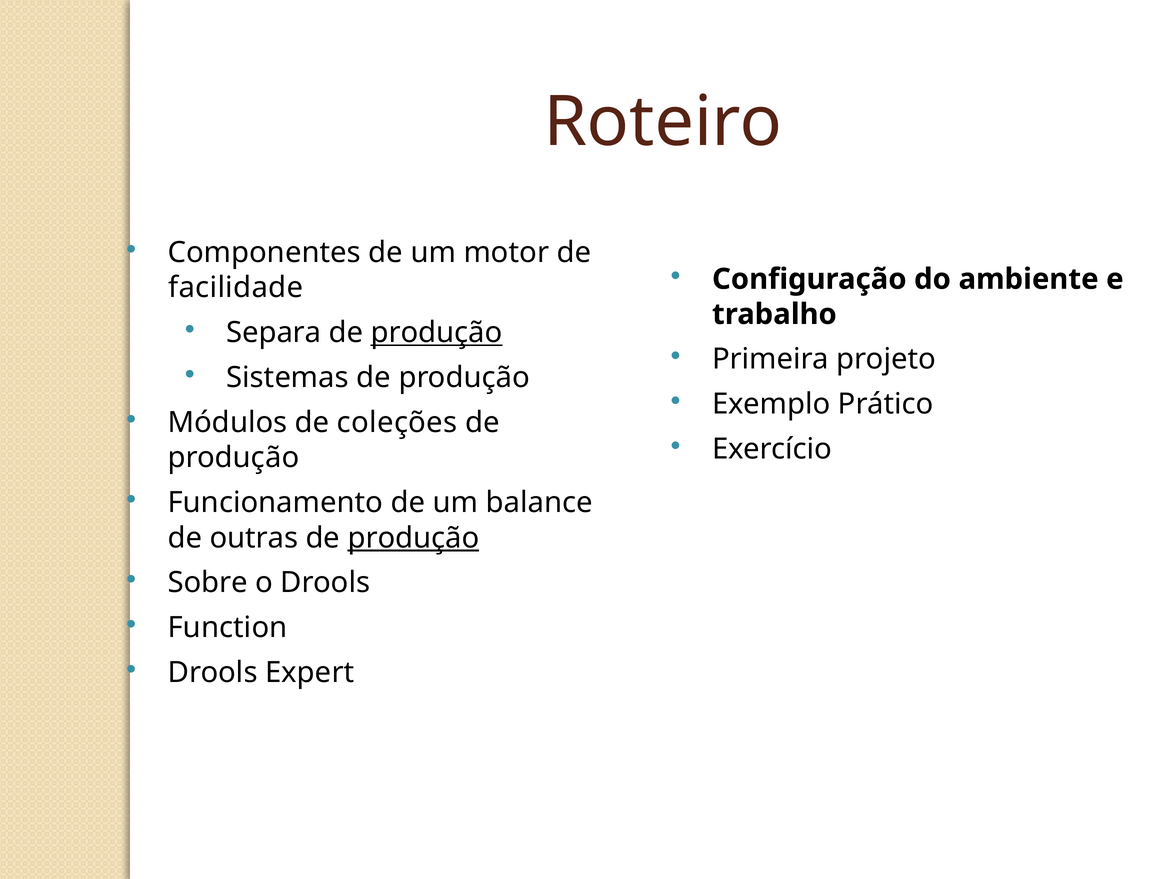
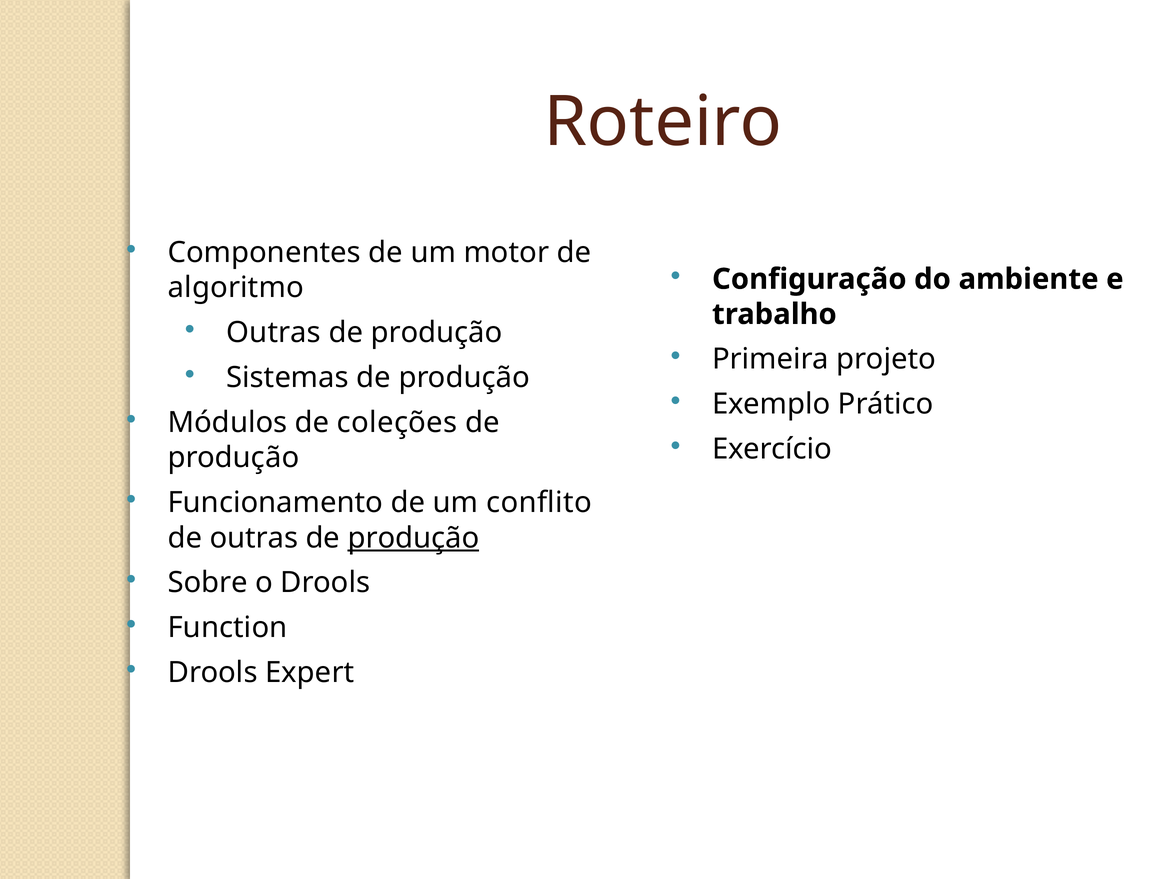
facilidade: facilidade -> algoritmo (236, 288)
Separa: Separa -> Outras (274, 333)
produção underline: present -> none (437, 333)
balance: balance -> conflito (539, 503)
